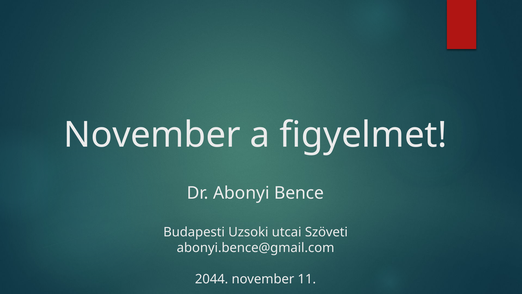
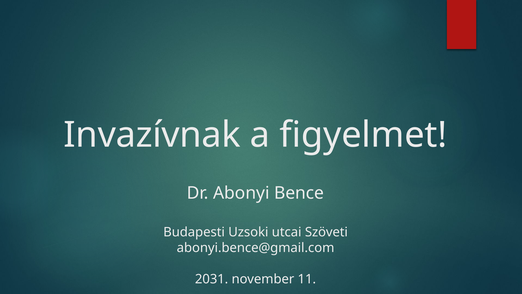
November: November -> Invazívnak (152, 135)
2044: 2044 -> 2031 (212, 279)
